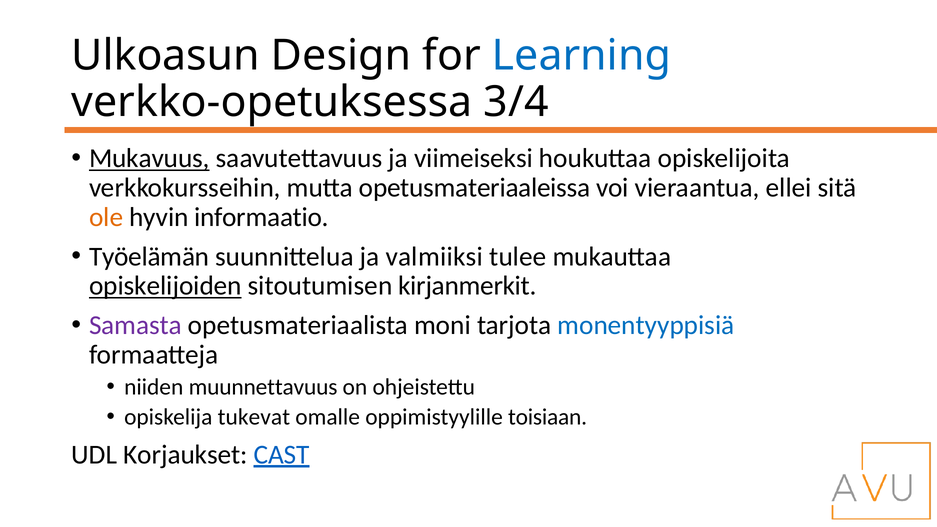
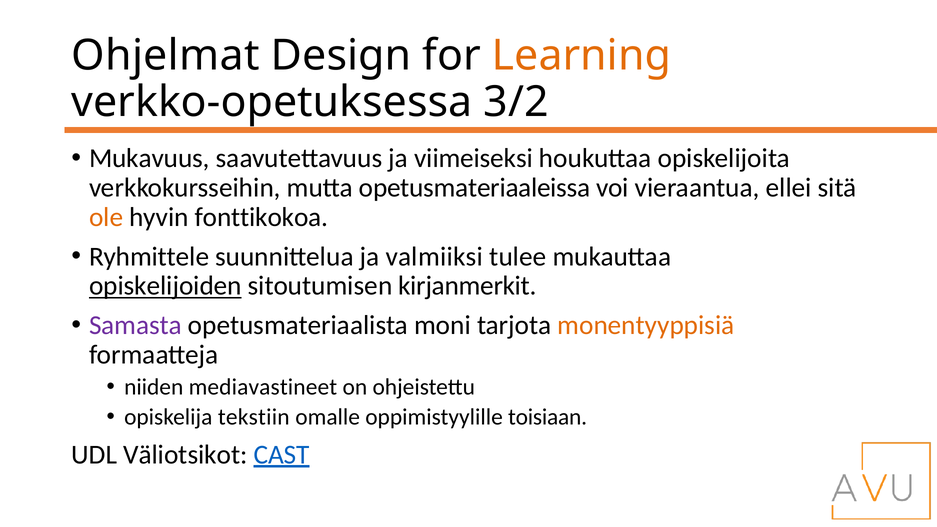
Ulkoasun: Ulkoasun -> Ohjelmat (166, 56)
Learning colour: blue -> orange (581, 56)
3/4: 3/4 -> 3/2 (516, 102)
Mukavuus underline: present -> none (149, 158)
informaatio: informaatio -> fonttikokoa (261, 217)
Työelämän: Työelämän -> Ryhmittele (149, 257)
monentyyppisiä colour: blue -> orange (646, 325)
muunnettavuus: muunnettavuus -> mediavastineet (263, 387)
tukevat: tukevat -> tekstiin (254, 417)
Korjaukset: Korjaukset -> Väliotsikot (185, 455)
